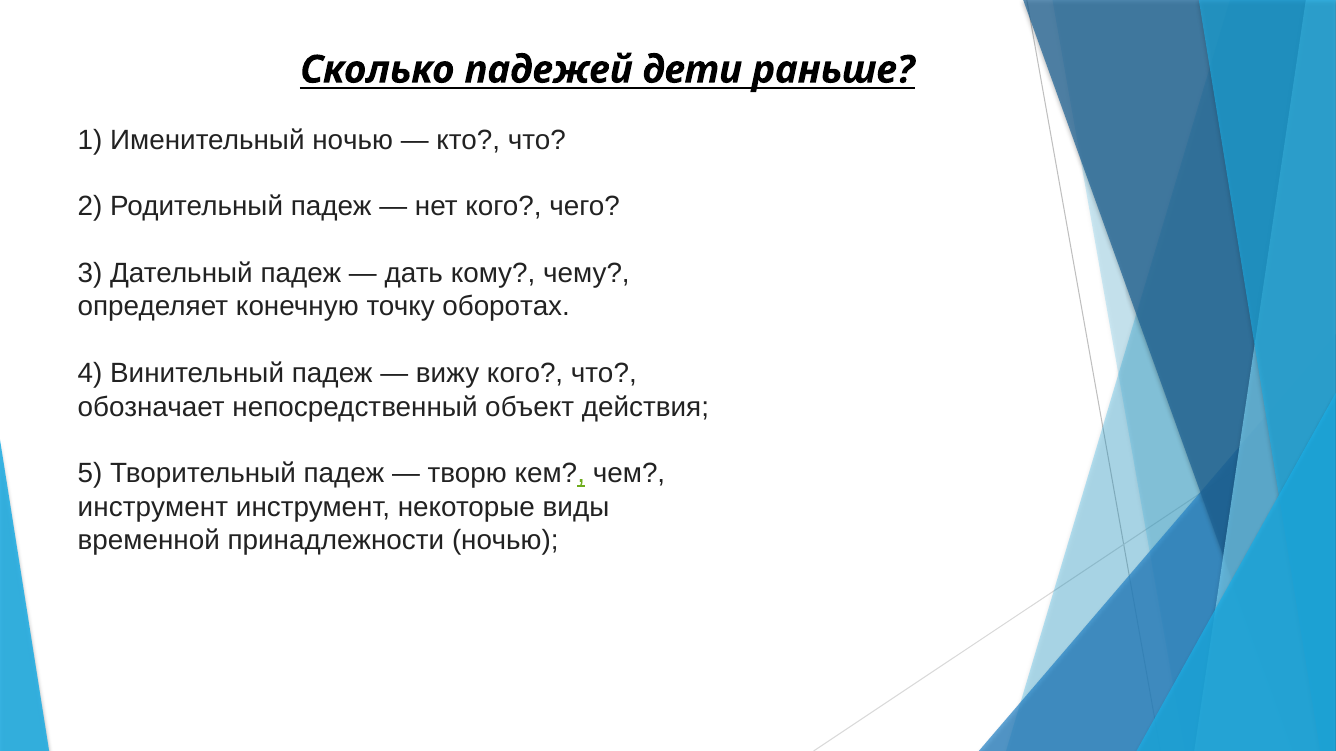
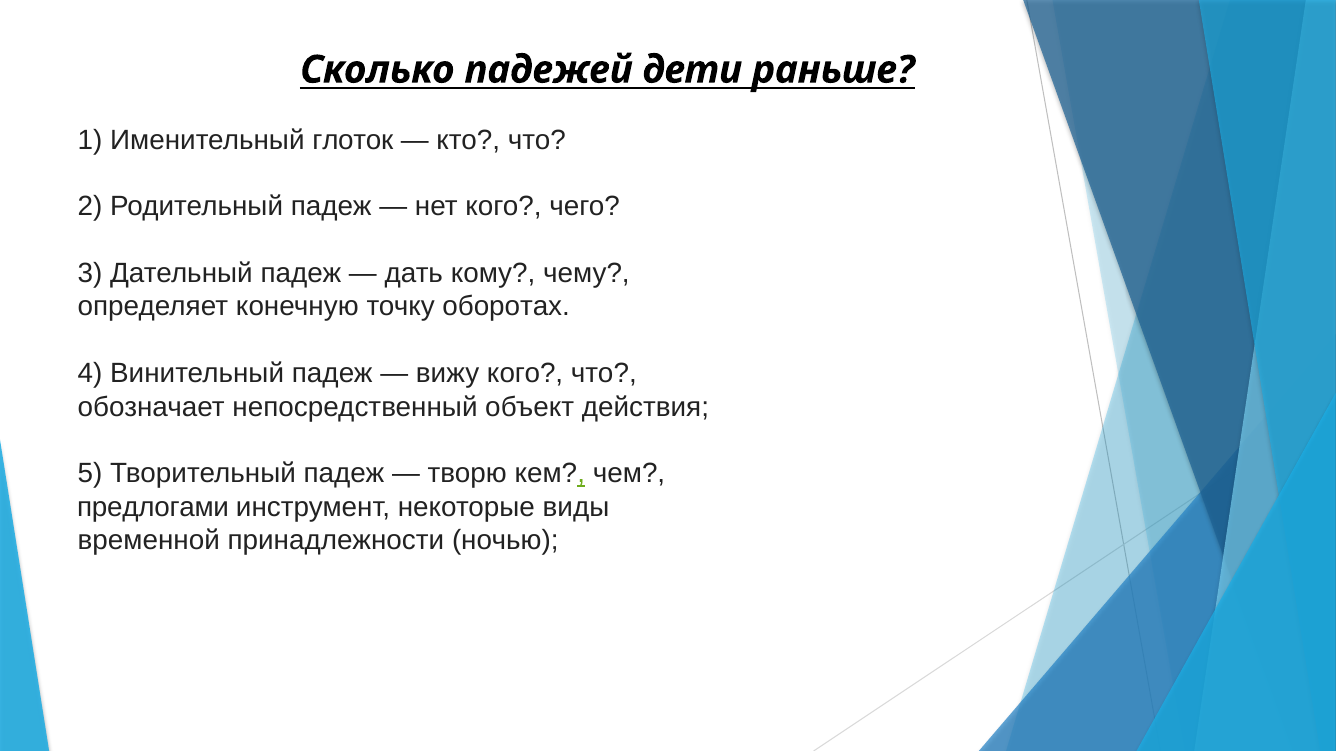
Именительный ночью: ночью -> глоток (353, 140)
инструмент: инструмент -> предлогами (153, 507)
